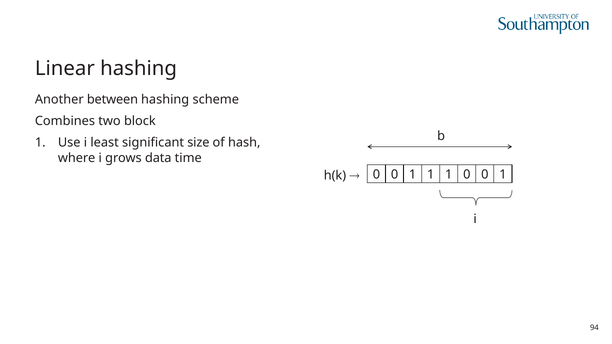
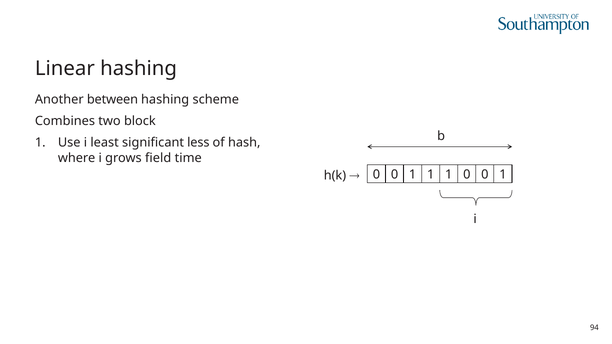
size: size -> less (198, 143)
data: data -> field (158, 158)
